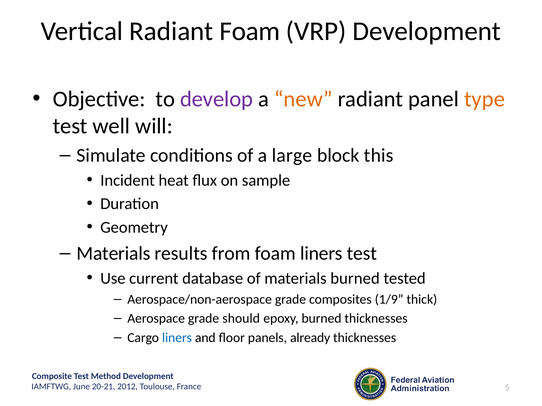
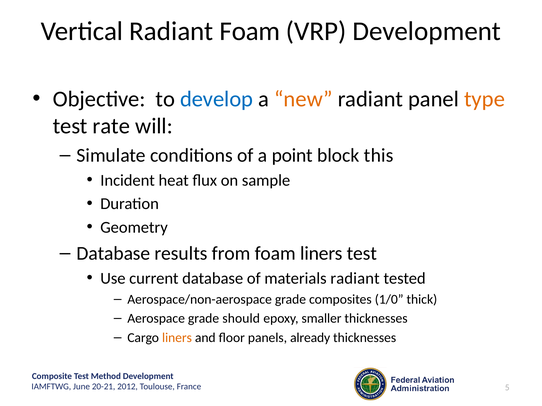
develop colour: purple -> blue (217, 99)
well: well -> rate (111, 126)
large: large -> point (292, 156)
Materials: Materials -> Database (113, 254)
materials burned: burned -> radiant (355, 279)
1/9: 1/9 -> 1/0 (389, 300)
epoxy burned: burned -> smaller (322, 319)
liners colour: blue -> orange (177, 338)
